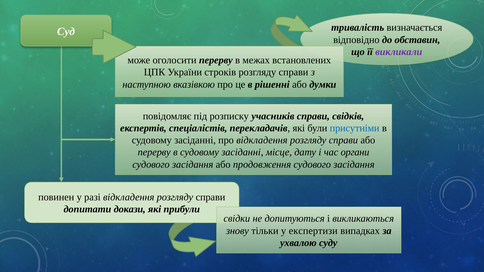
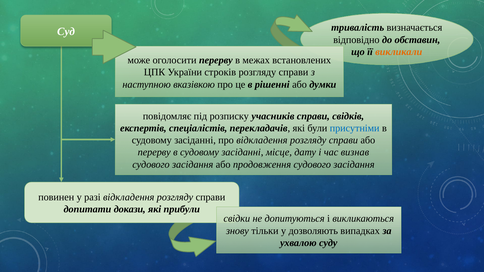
викликали colour: purple -> orange (399, 52)
органи: органи -> визнав (355, 152)
експертизи: експертизи -> дозволяють (313, 231)
